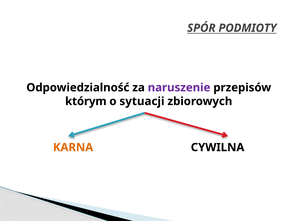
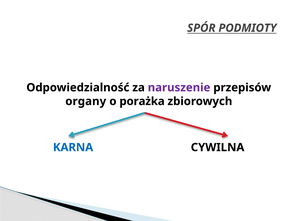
którym: którym -> organy (86, 101)
sytuacji: sytuacji -> porażka (142, 101)
KARNA colour: orange -> blue (73, 147)
